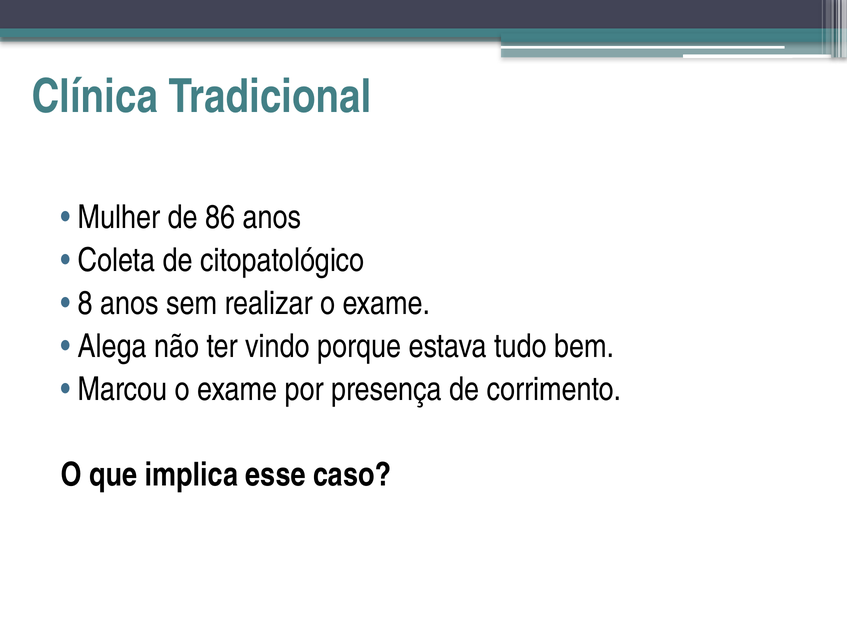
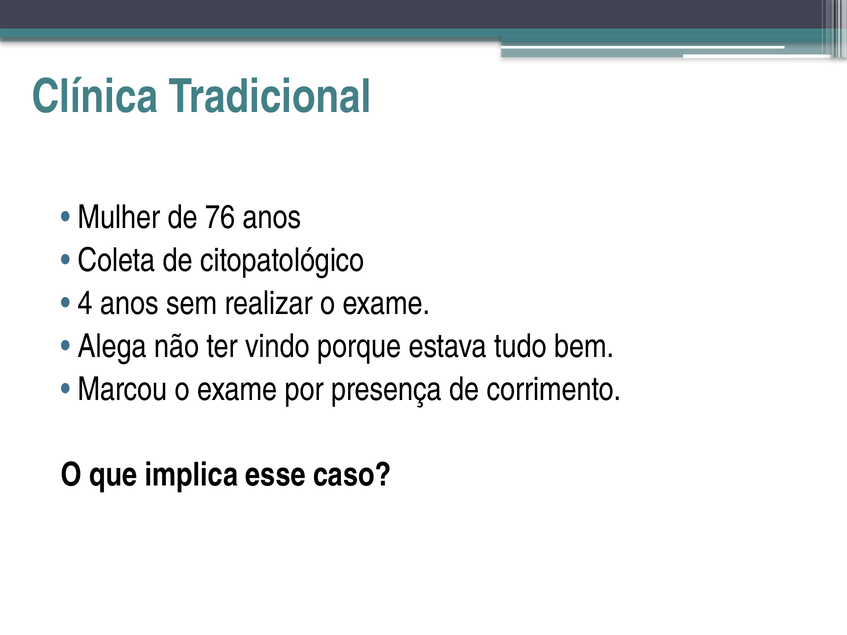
86: 86 -> 76 (220, 217)
8: 8 -> 4 (85, 303)
